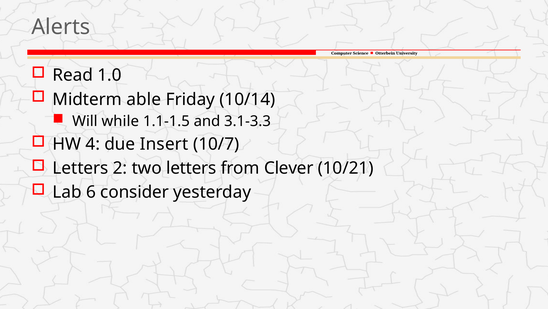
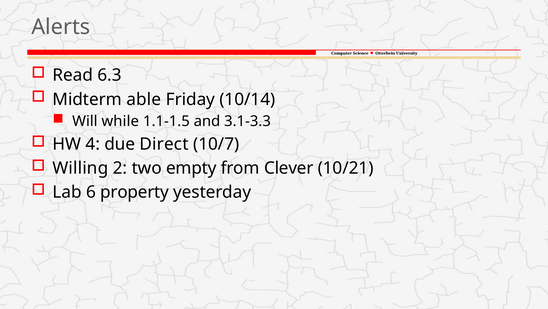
1.0: 1.0 -> 6.3 (109, 75)
Insert: Insert -> Direct (164, 144)
Letters: Letters -> Willing (80, 168)
two letters: letters -> empty (191, 168)
consider: consider -> property (135, 192)
